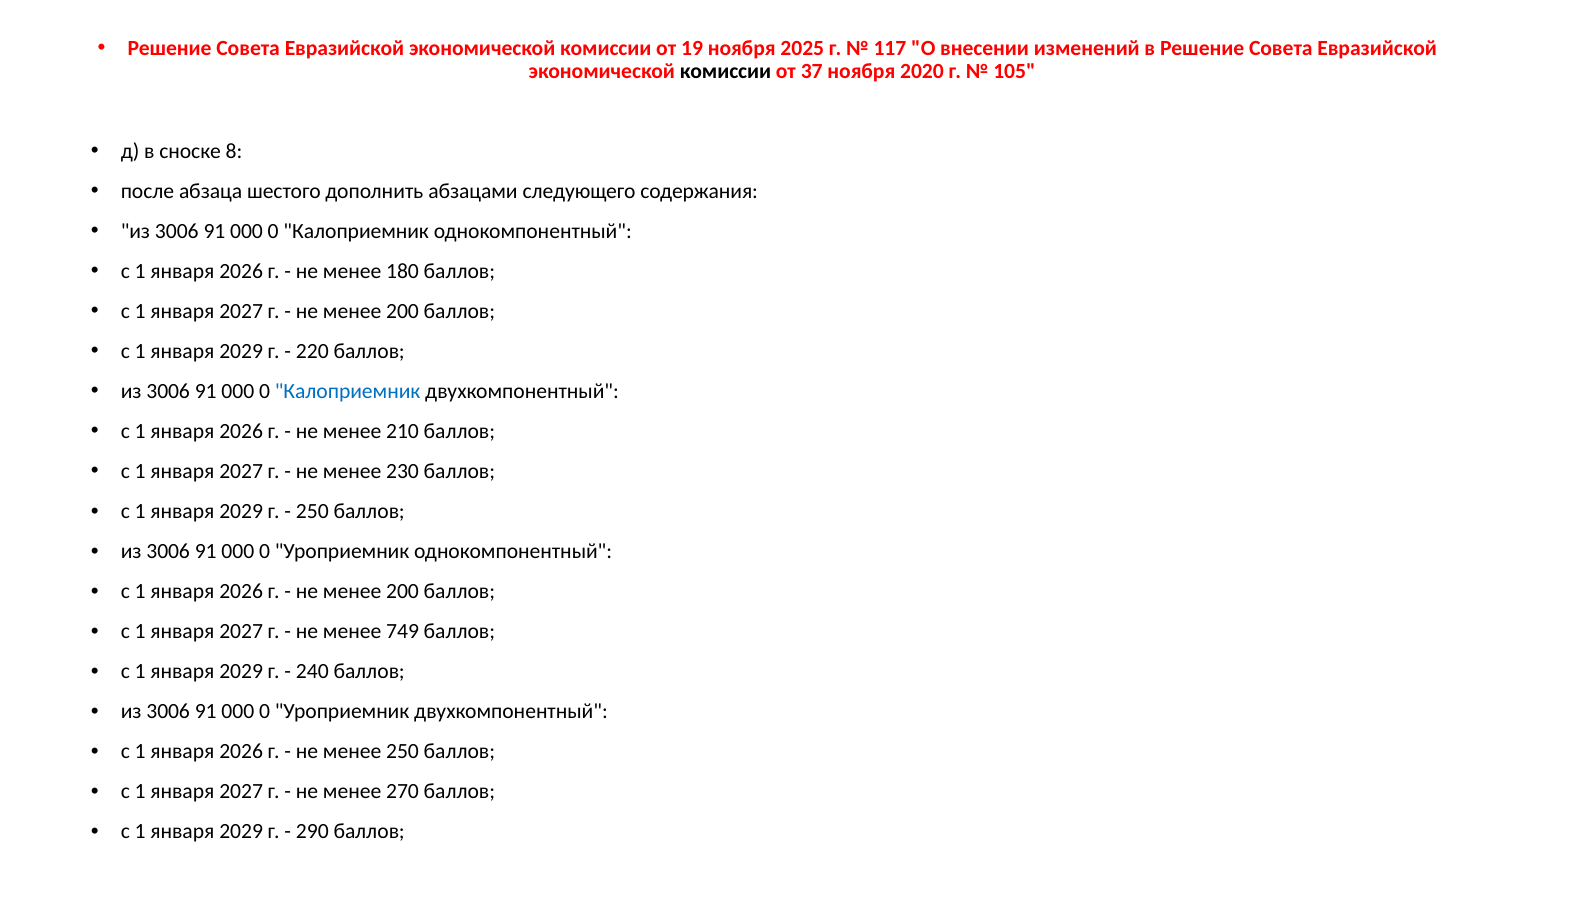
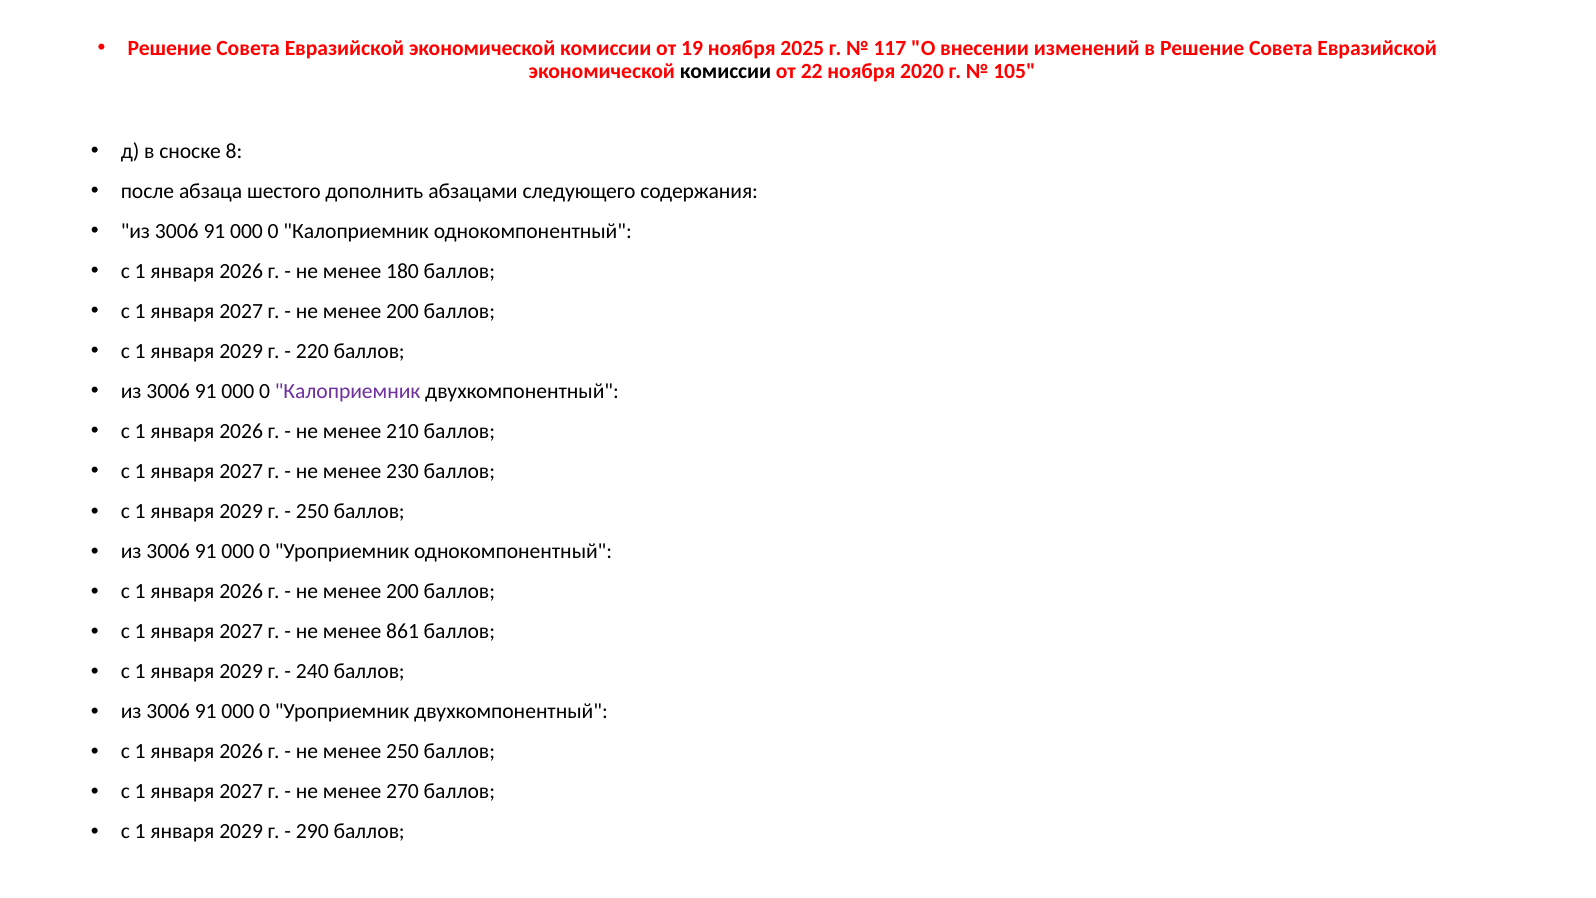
37: 37 -> 22 (812, 71)
Калоприемник colour: blue -> purple (348, 391)
749: 749 -> 861 (403, 631)
